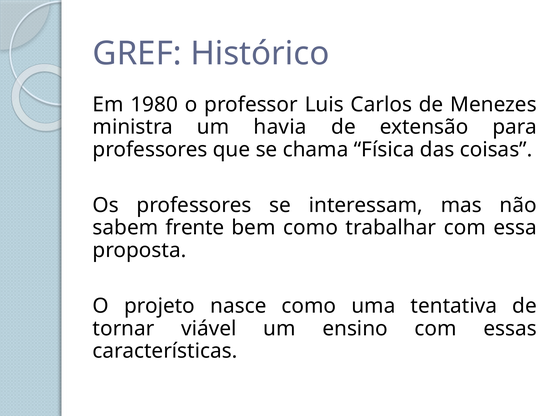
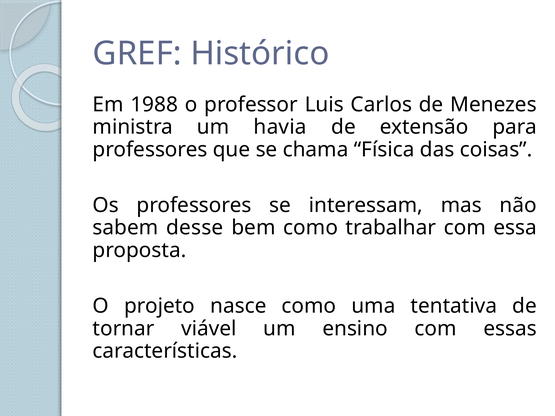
1980: 1980 -> 1988 (154, 105)
frente: frente -> desse (195, 228)
